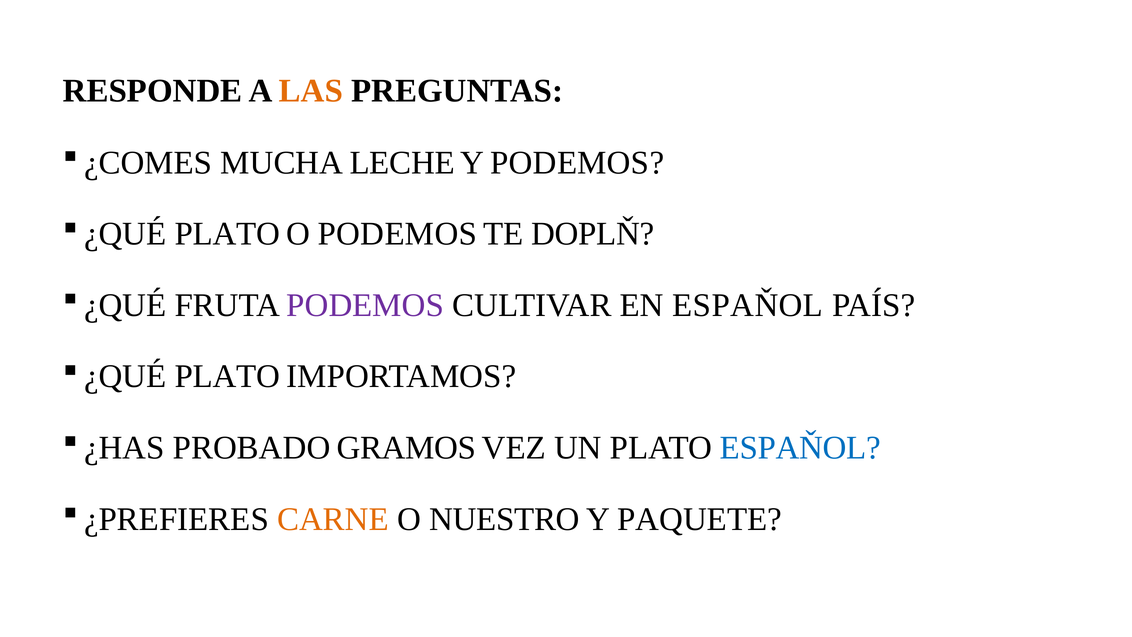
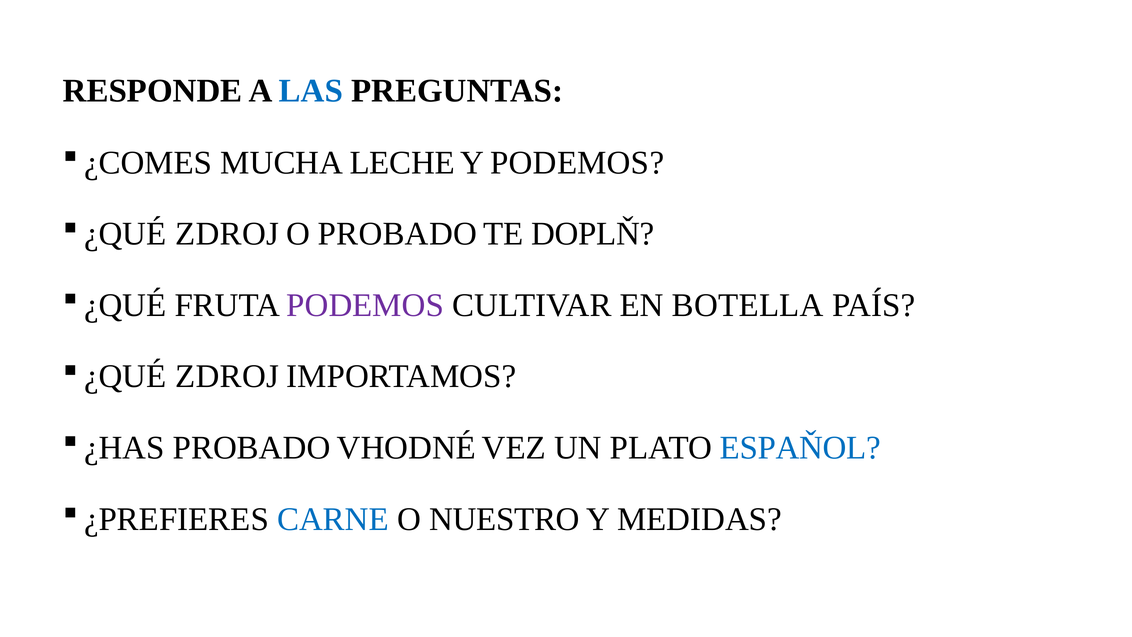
LAS colour: orange -> blue (311, 91)
PLATO: PLATO -> ZDROJ (227, 234)
O PODEMOS: PODEMOS -> PROBADO (397, 234)
EN ESPAŇOL: ESPAŇOL -> BOTELLA (748, 305)
PLATO: PLATO -> ZDROJ (227, 376)
GRAMOS: GRAMOS -> VHODNÉ (406, 448)
CARNE colour: orange -> blue (333, 519)
PAQUETE: PAQUETE -> MEDIDAS (699, 519)
